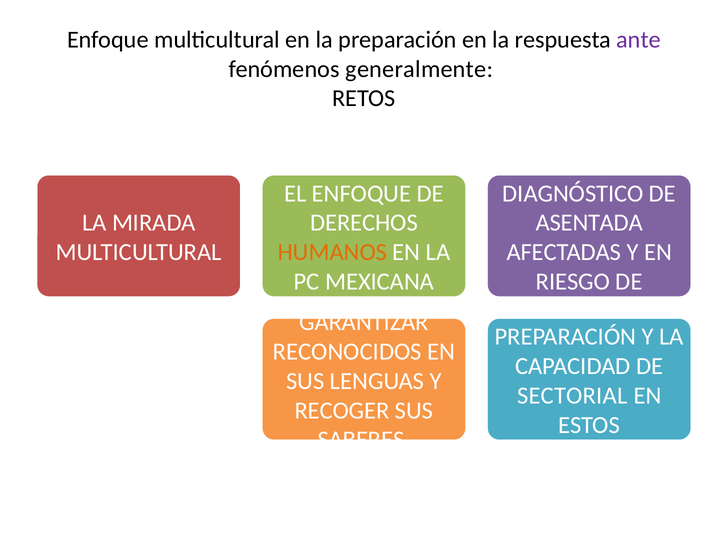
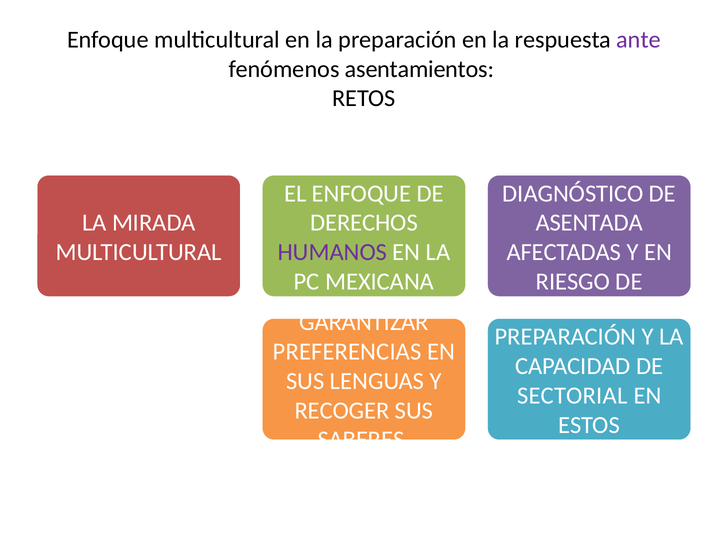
generalmente: generalmente -> asentamientos (419, 69)
HUMANOS colour: orange -> purple (332, 252)
RECONOCIDOS: RECONOCIDOS -> PREFERENCIAS (347, 351)
